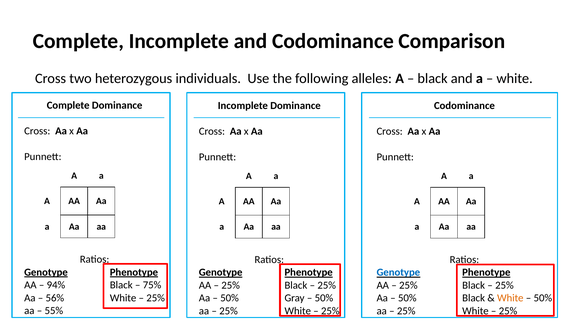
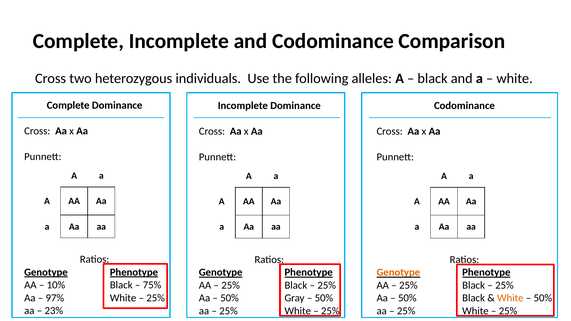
Genotype colour: blue -> orange (398, 273)
94%: 94% -> 10% (56, 285)
56%: 56% -> 97% (55, 298)
55%: 55% -> 23% (54, 311)
